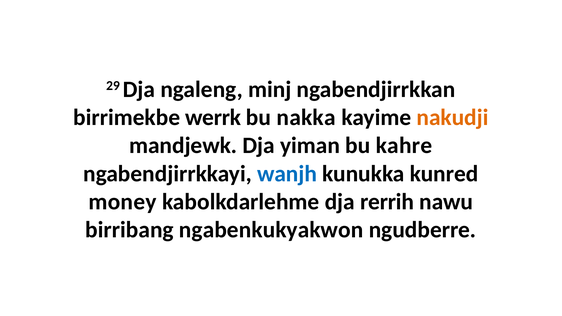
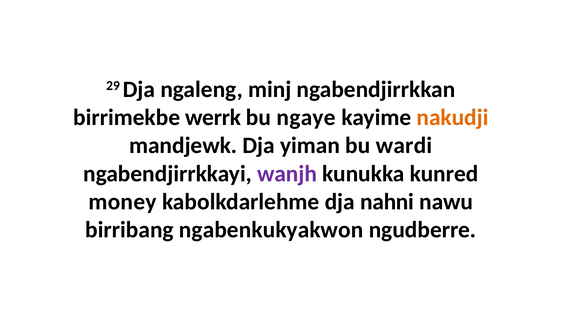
nakka: nakka -> ngaye (306, 118)
kahre: kahre -> wardi (404, 146)
wanjh colour: blue -> purple (287, 174)
rerrih: rerrih -> nahni (387, 202)
